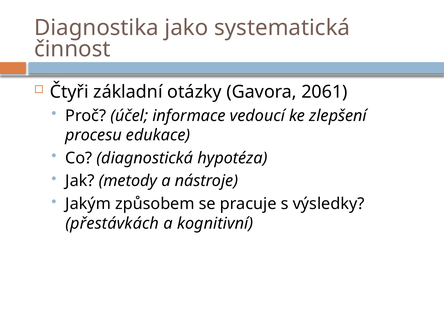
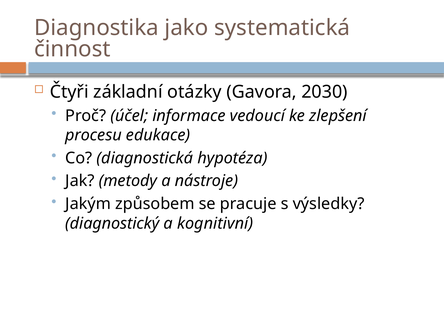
2061: 2061 -> 2030 (325, 92)
přestávkách: přestávkách -> diagnostický (112, 223)
